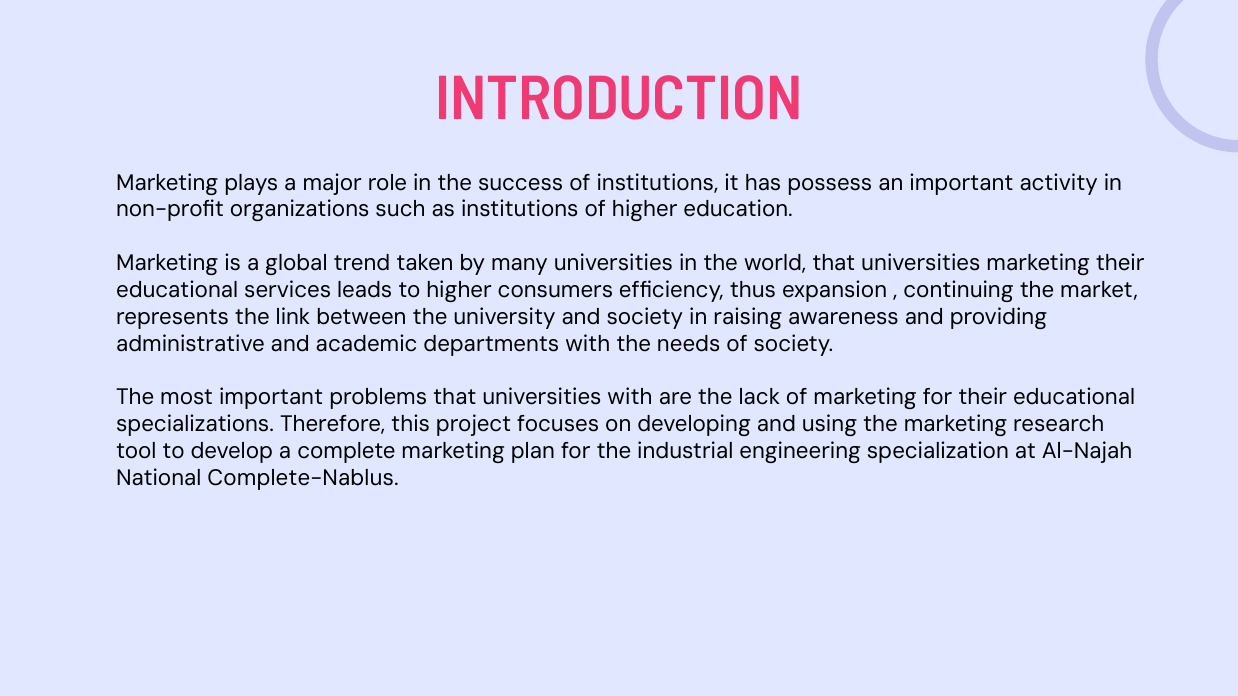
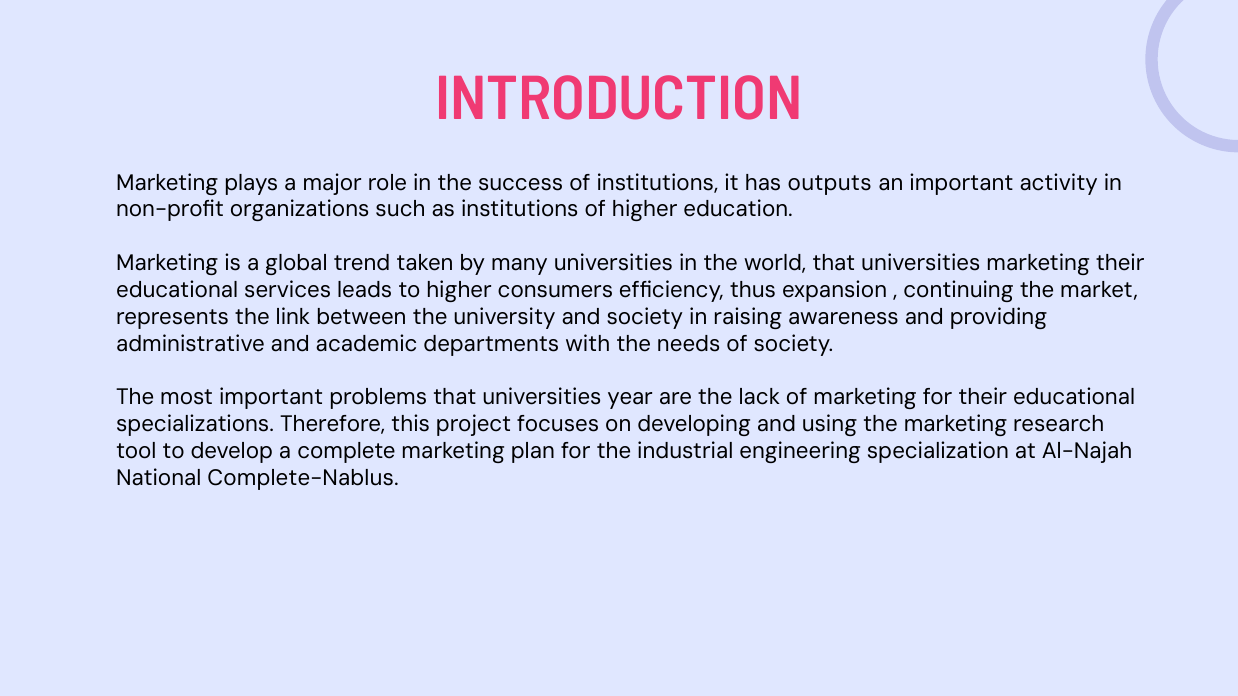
possess: possess -> outputs (830, 183)
universities with: with -> year (630, 398)
